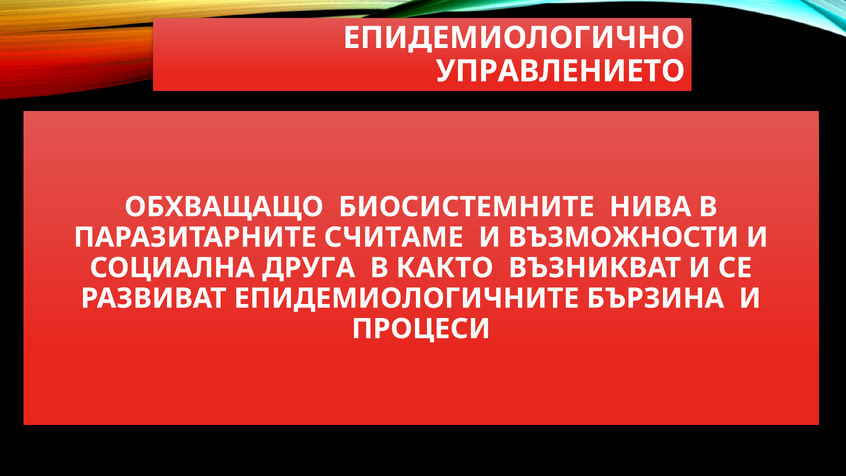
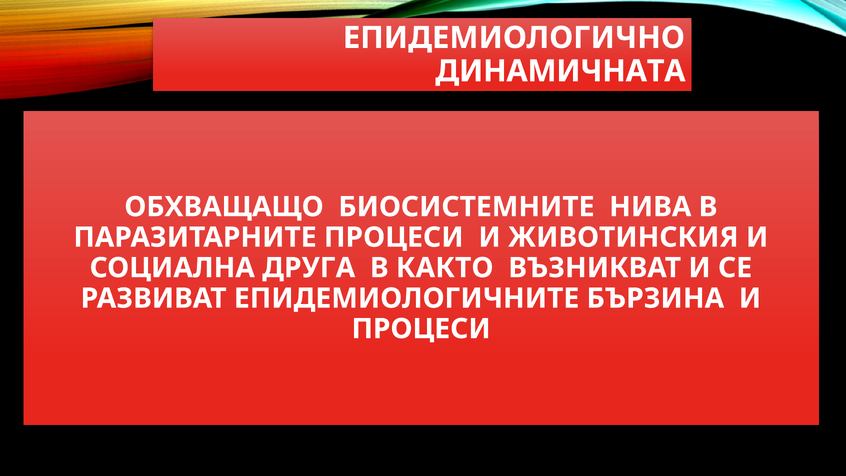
УПРАВЛЕНИЕТО: УПРАВЛЕНИЕТО -> ДИНАМИЧНАТА (560, 71)
ПАРАЗИТАРНИТЕ СЧИТАМЕ: СЧИТАМЕ -> ПРОЦЕСИ (394, 237)
ВЪЗМОЖНОСТИ: ВЪЗМОЖНОСТИ -> ЖИВОТИНСКИЯ (623, 237)
